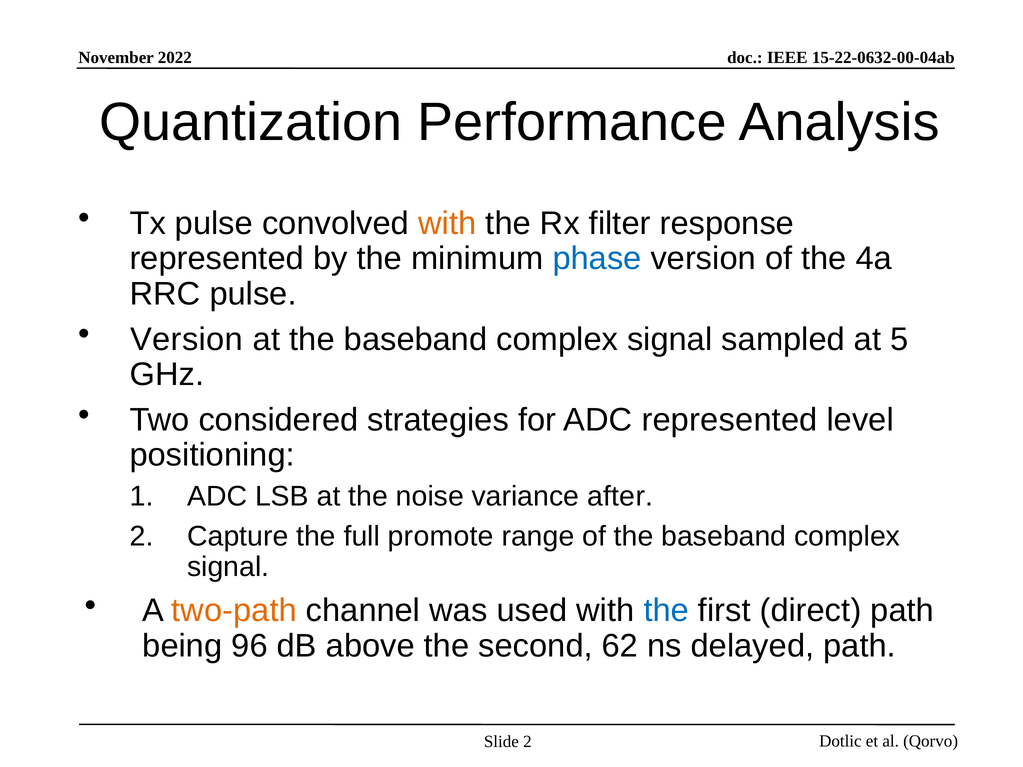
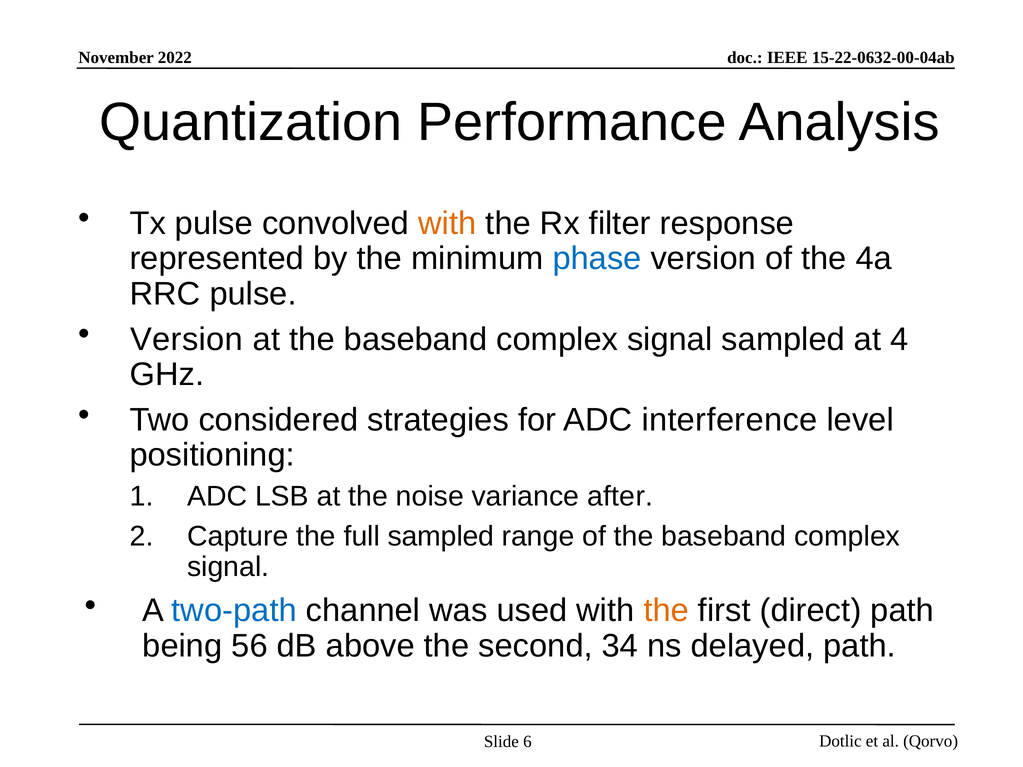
5: 5 -> 4 (899, 339)
ADC represented: represented -> interference (730, 420)
full promote: promote -> sampled (441, 536)
two-path colour: orange -> blue (234, 611)
the colour: blue -> orange (666, 611)
96: 96 -> 56 (250, 646)
62: 62 -> 34 (620, 646)
Slide 2: 2 -> 6 (527, 742)
